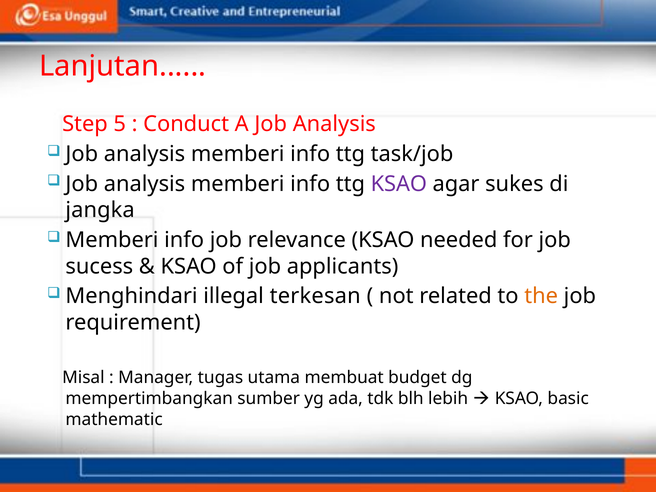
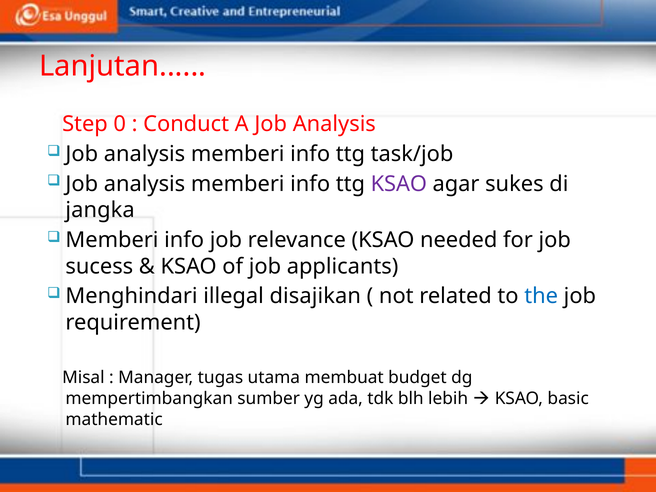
5: 5 -> 0 (120, 124)
terkesan: terkesan -> disajikan (315, 296)
the colour: orange -> blue (541, 296)
